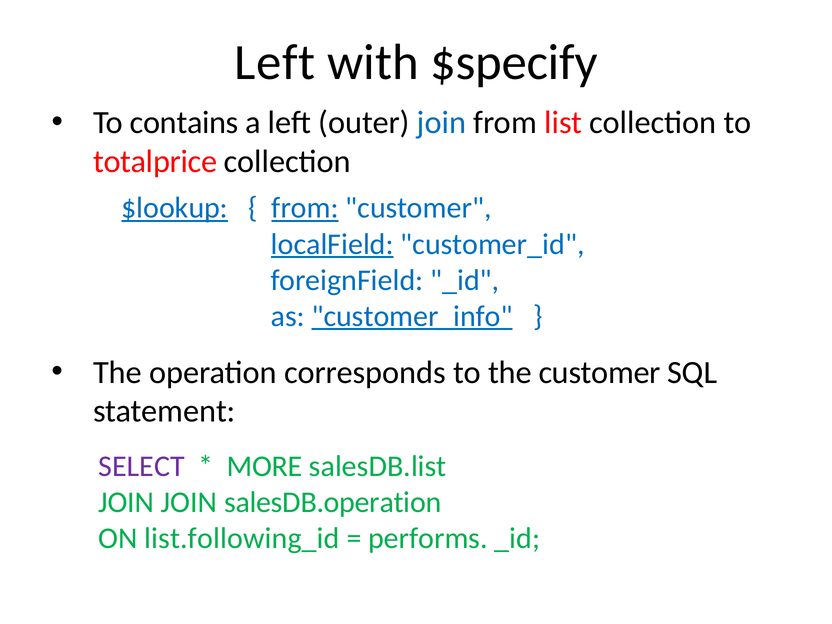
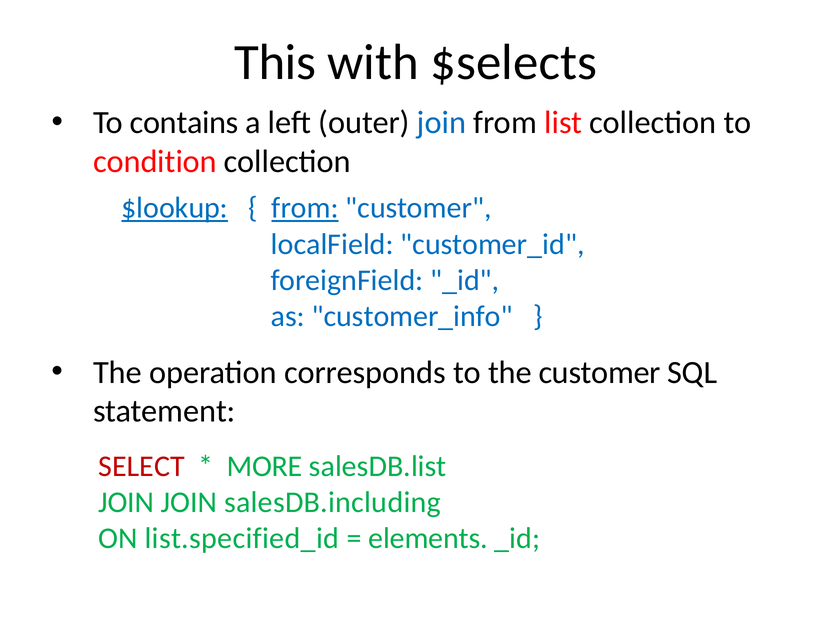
Left: Left -> This (275, 62)
$specify: $specify -> $selects (514, 62)
totalprice: totalprice -> condition (155, 162)
localField underline: present -> none (332, 244)
customer_info underline: present -> none (412, 316)
SELECT colour: purple -> red (141, 466)
salesDB.operation: salesDB.operation -> salesDB.including (332, 502)
list.following_id: list.following_id -> list.specified_id (242, 538)
performs: performs -> elements (428, 538)
